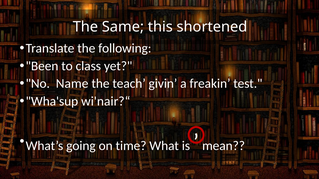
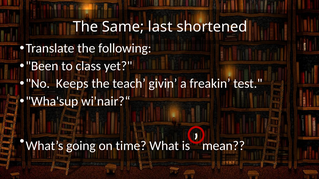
this: this -> last (160, 27)
Name: Name -> Keeps (72, 84)
